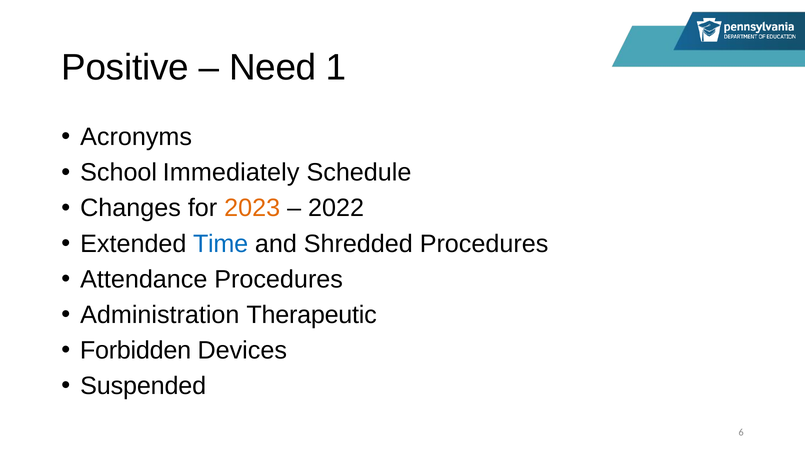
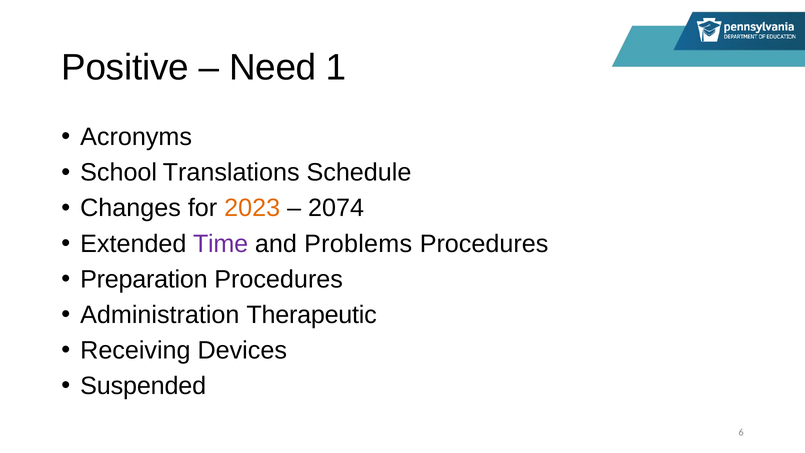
Immediately: Immediately -> Translations (231, 173)
2022: 2022 -> 2074 (336, 208)
Time colour: blue -> purple (221, 244)
Shredded: Shredded -> Problems (358, 244)
Attendance: Attendance -> Preparation (144, 279)
Forbidden: Forbidden -> Receiving (135, 350)
